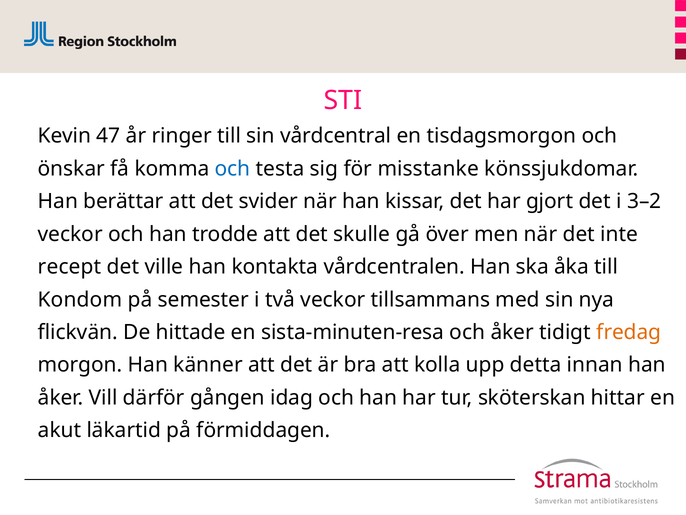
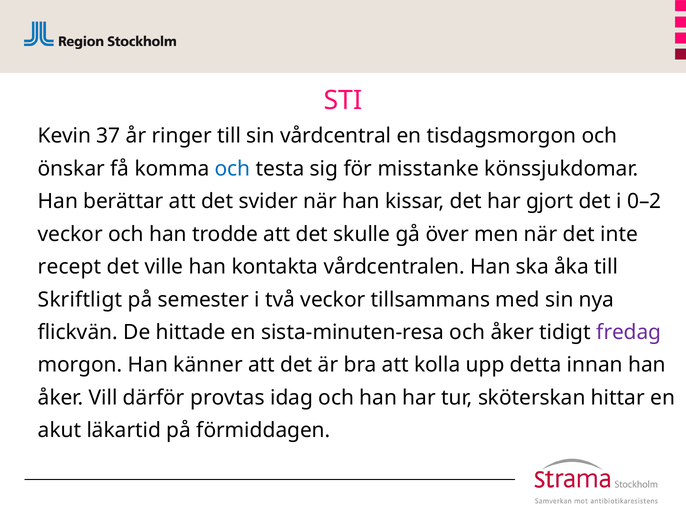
47: 47 -> 37 (108, 136)
3–2: 3–2 -> 0–2 (644, 201)
Kondom: Kondom -> Skriftligt (80, 299)
fredag colour: orange -> purple (629, 332)
gången: gången -> provtas (227, 397)
